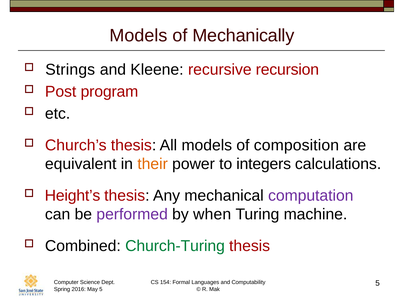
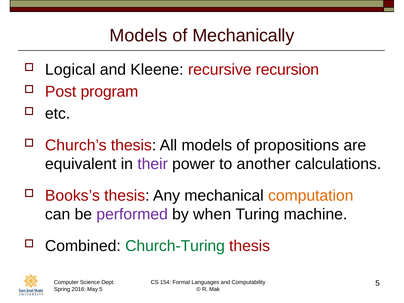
Strings: Strings -> Logical (70, 70)
composition: composition -> propositions (296, 145)
their colour: orange -> purple (153, 164)
integers: integers -> another (264, 164)
Height’s: Height’s -> Books’s (72, 196)
computation colour: purple -> orange (311, 196)
